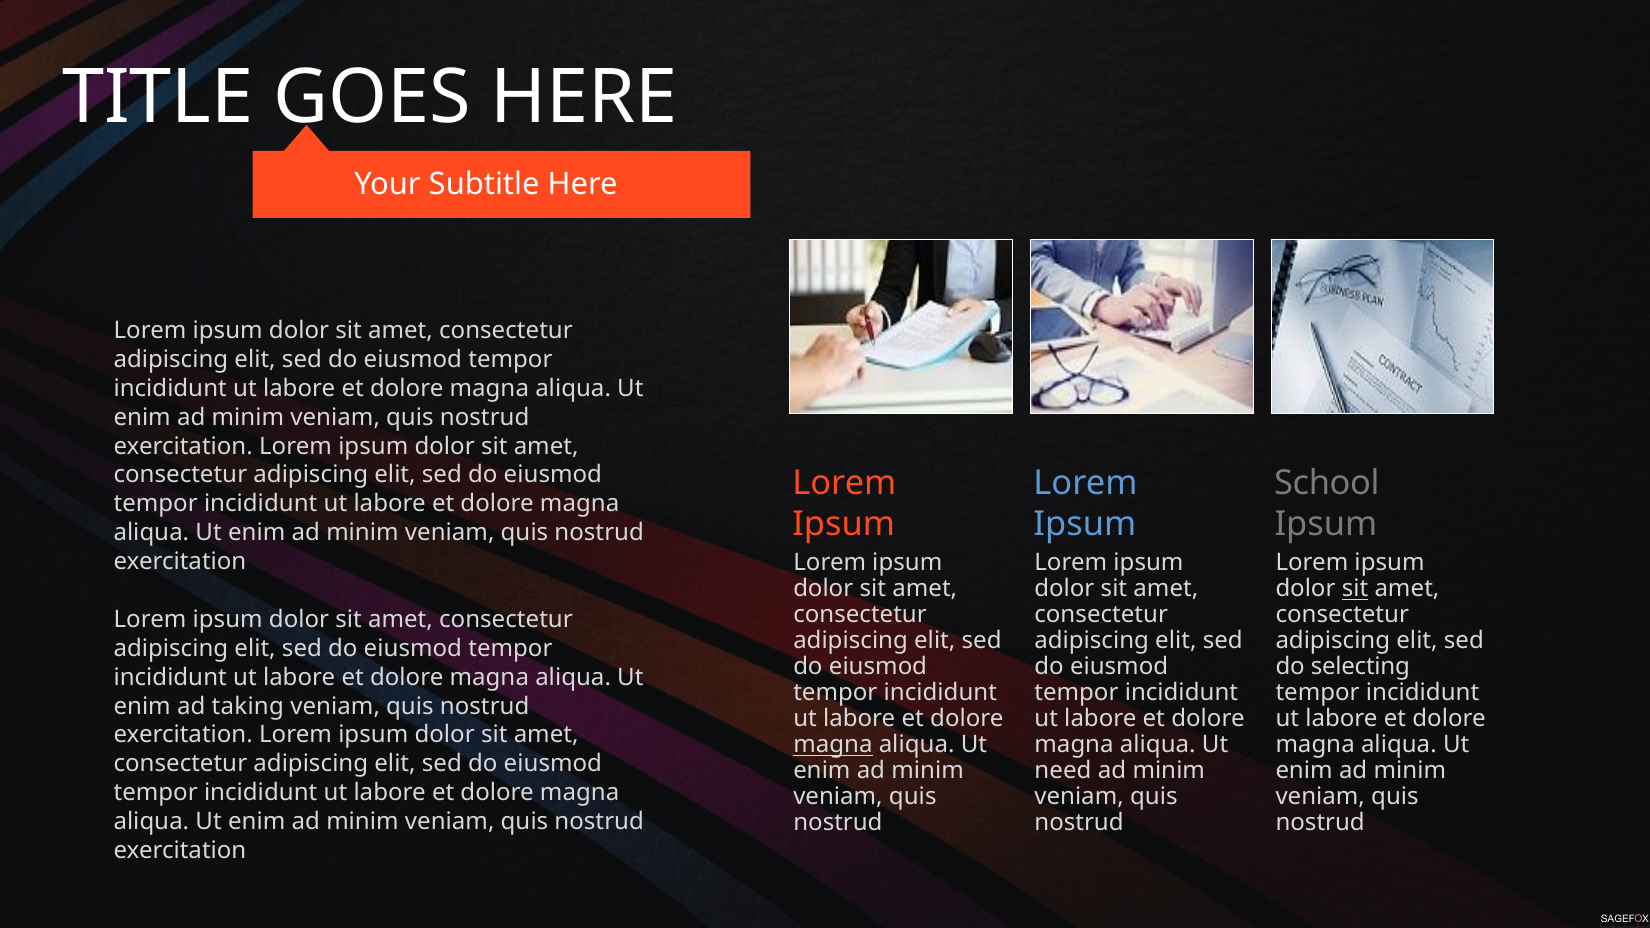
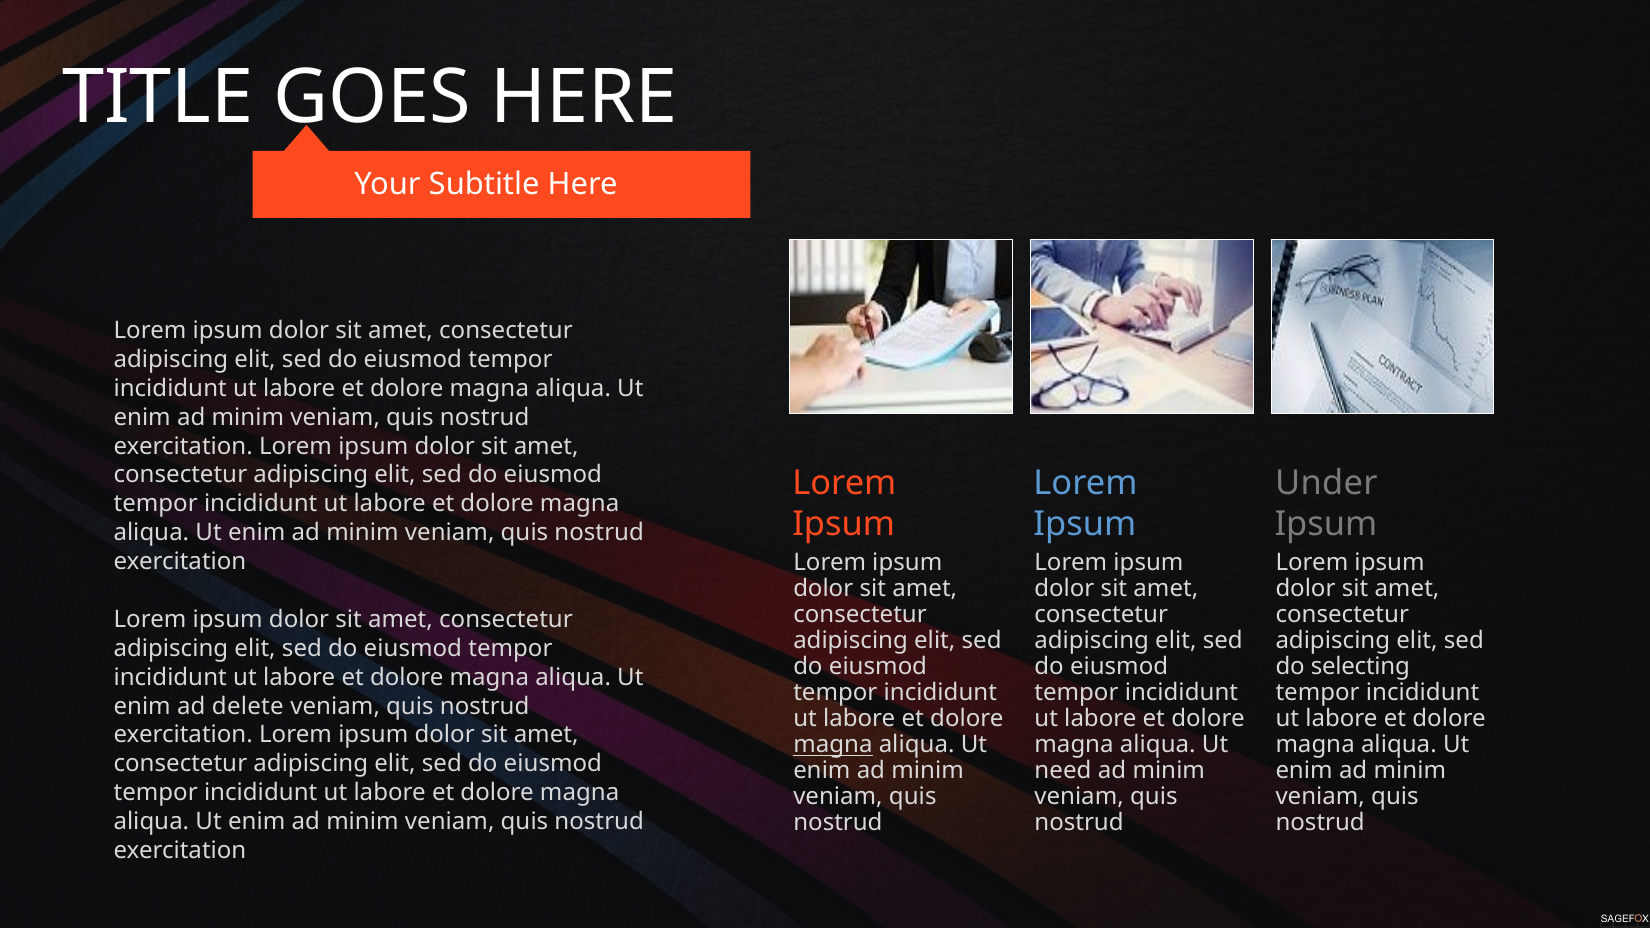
School: School -> Under (1326, 483)
sit underline: present -> none (1355, 589)
taking: taking -> delete (248, 706)
